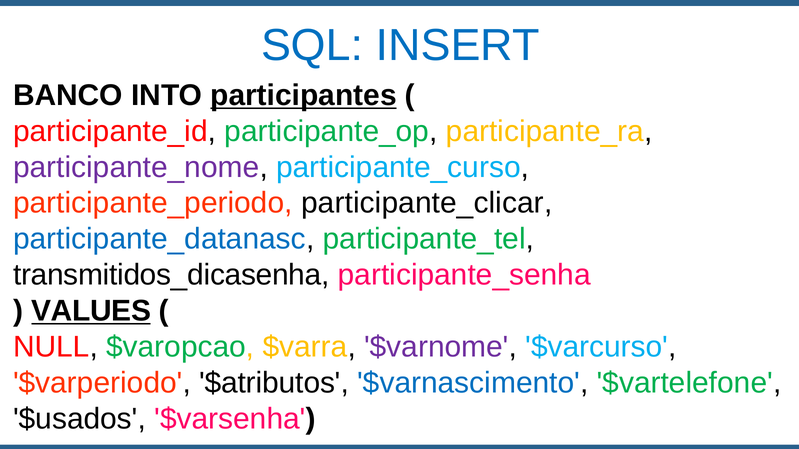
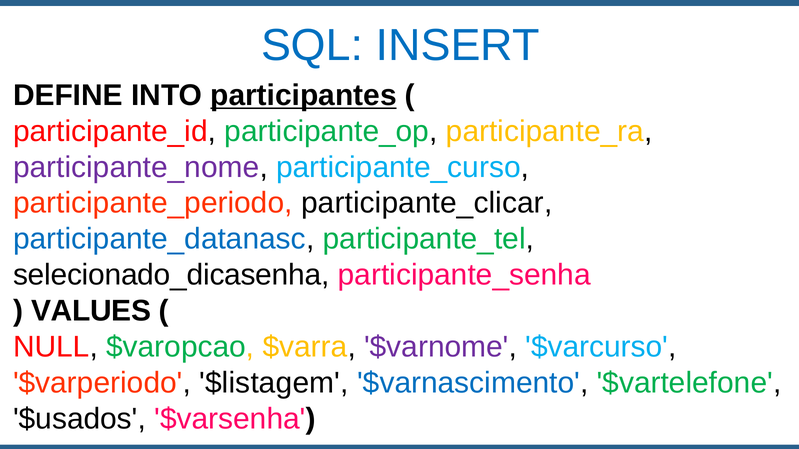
BANCO: BANCO -> DEFINE (68, 95)
transmitidos_dicasenha: transmitidos_dicasenha -> selecionado_dicasenha (171, 275)
VALUES underline: present -> none (91, 311)
$atributos: $atributos -> $listagem (274, 383)
